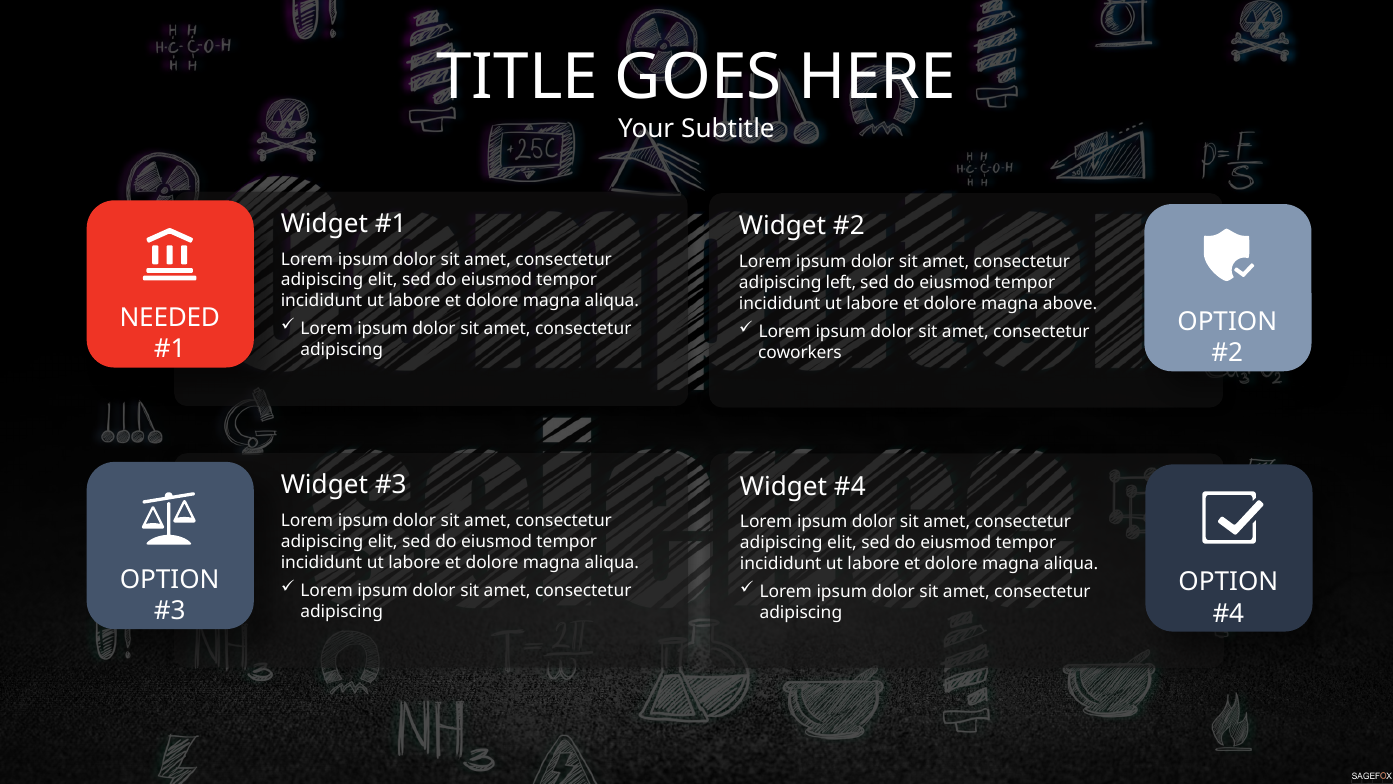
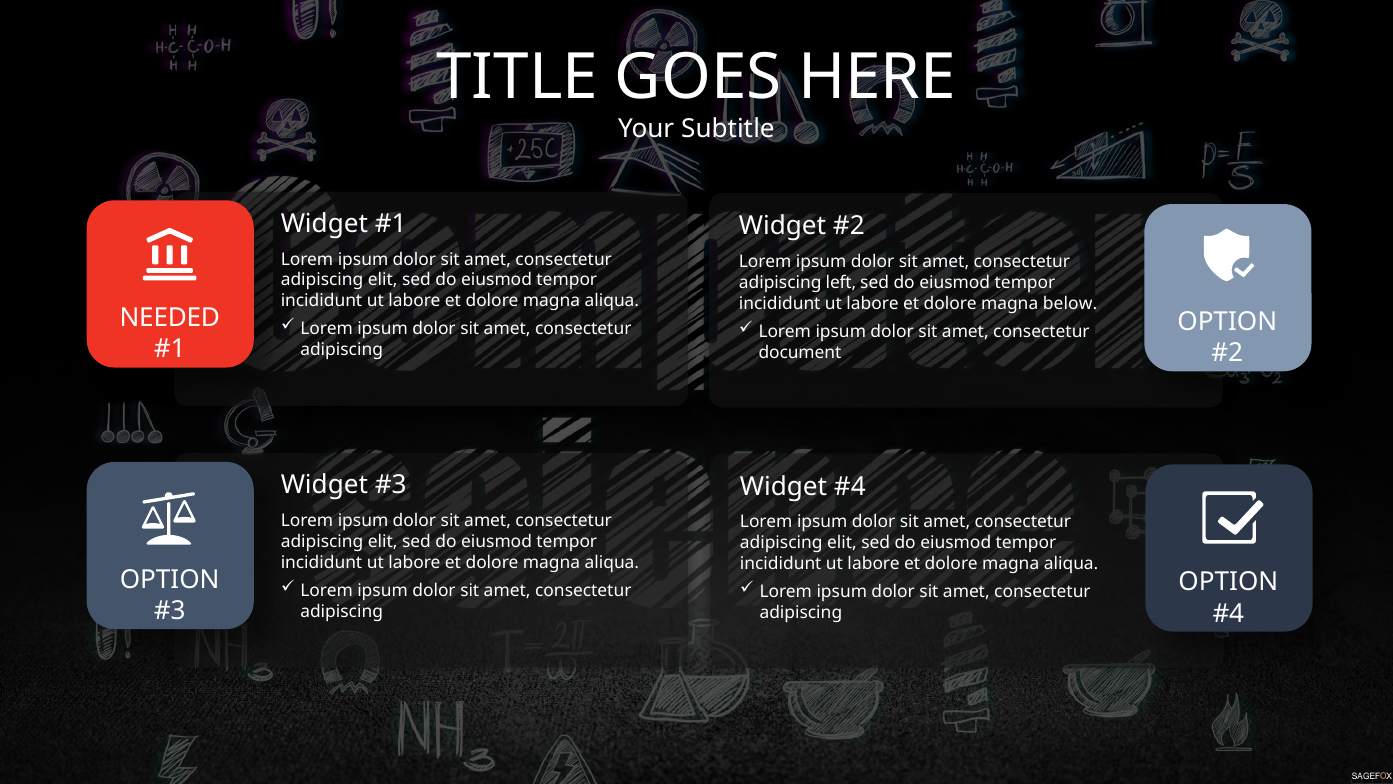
above: above -> below (1070, 303)
coworkers: coworkers -> document (800, 352)
